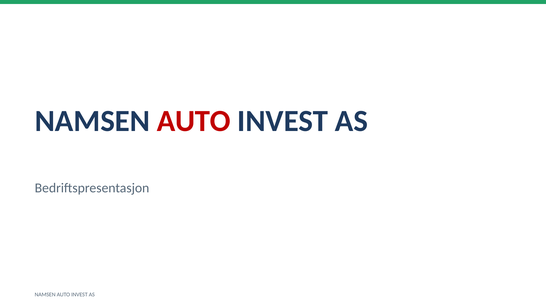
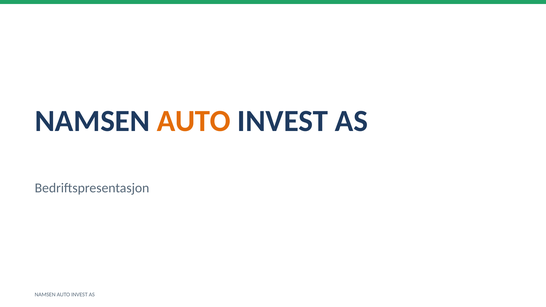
AUTO colour: red -> orange (194, 121)
